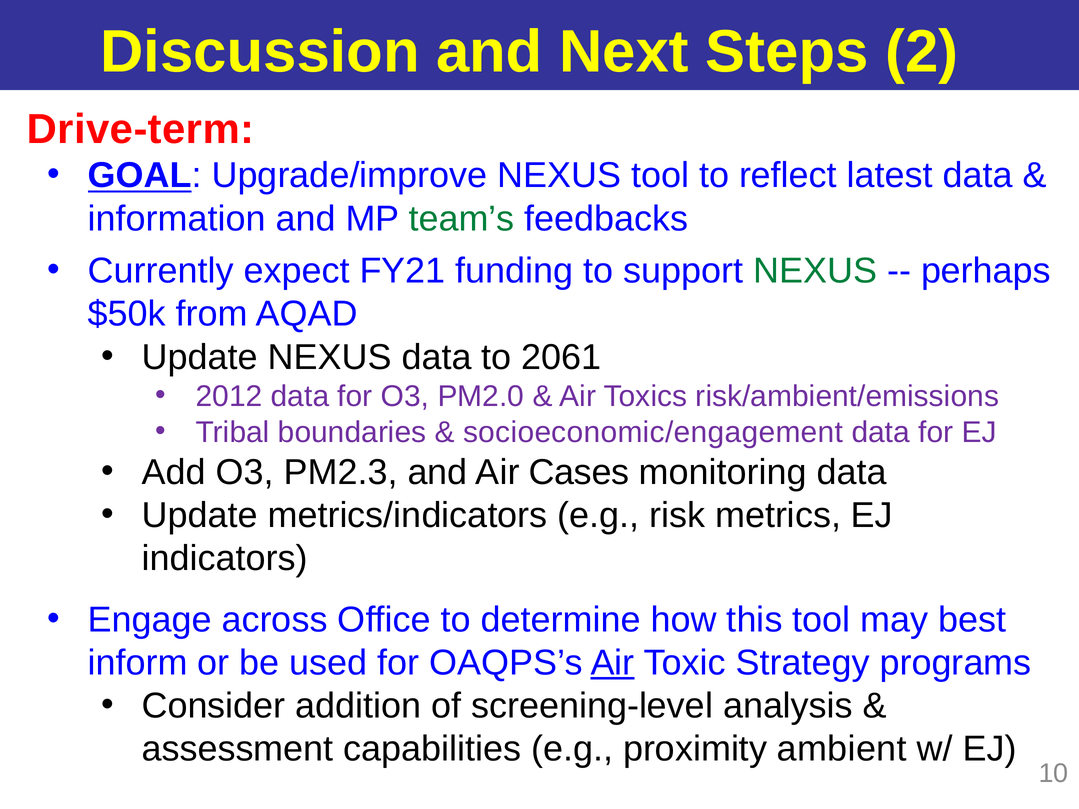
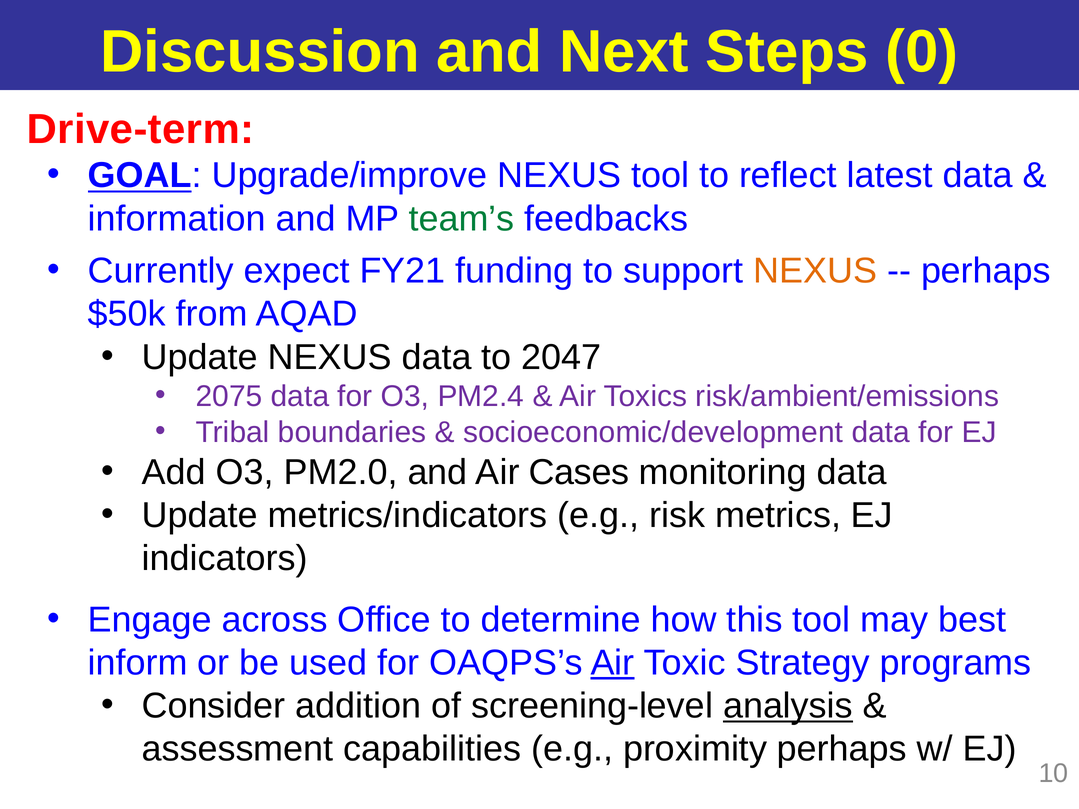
2: 2 -> 0 (922, 52)
NEXUS colour: green -> orange (815, 271)
2061: 2061 -> 2047 (561, 357)
2012: 2012 -> 2075 (229, 396)
PM2.0: PM2.0 -> PM2.4 (481, 396)
socioeconomic/engagement: socioeconomic/engagement -> socioeconomic/development (653, 432)
PM2.3: PM2.3 -> PM2.0 (341, 472)
analysis underline: none -> present (788, 706)
proximity ambient: ambient -> perhaps (842, 749)
